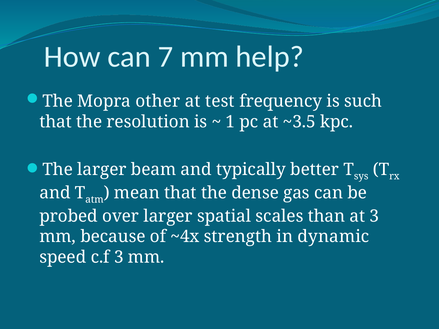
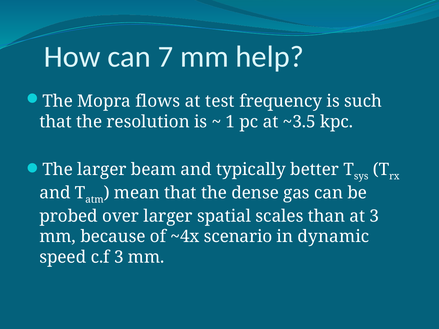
other: other -> flows (158, 101)
strength: strength -> scenario (238, 237)
